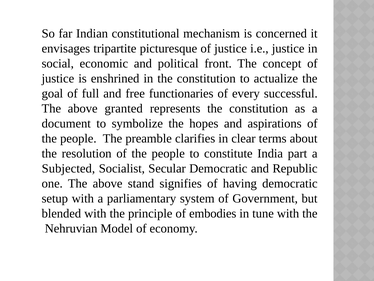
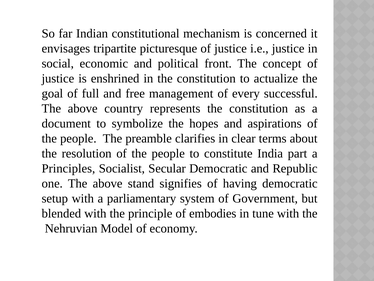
functionaries: functionaries -> management (181, 93)
granted: granted -> country (124, 108)
Subjected: Subjected -> Principles (68, 168)
